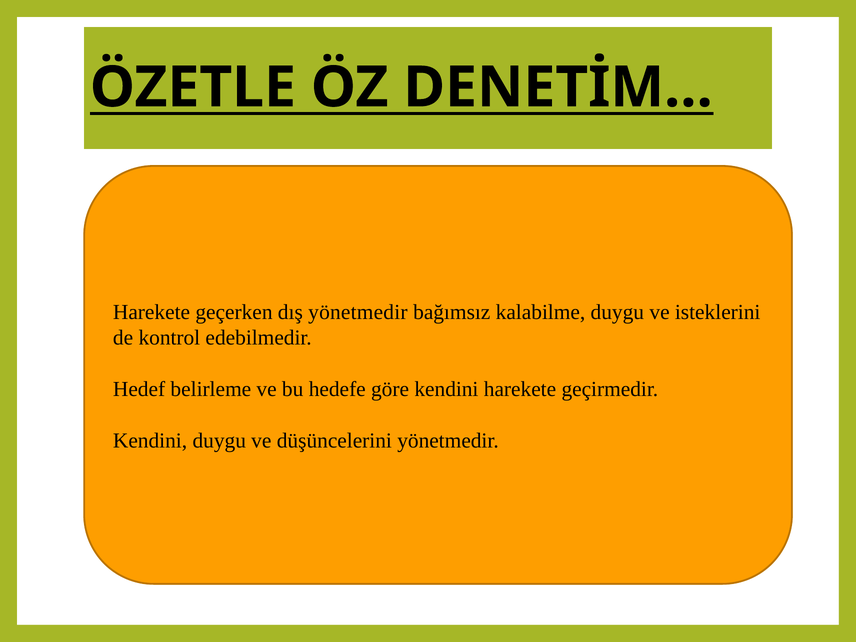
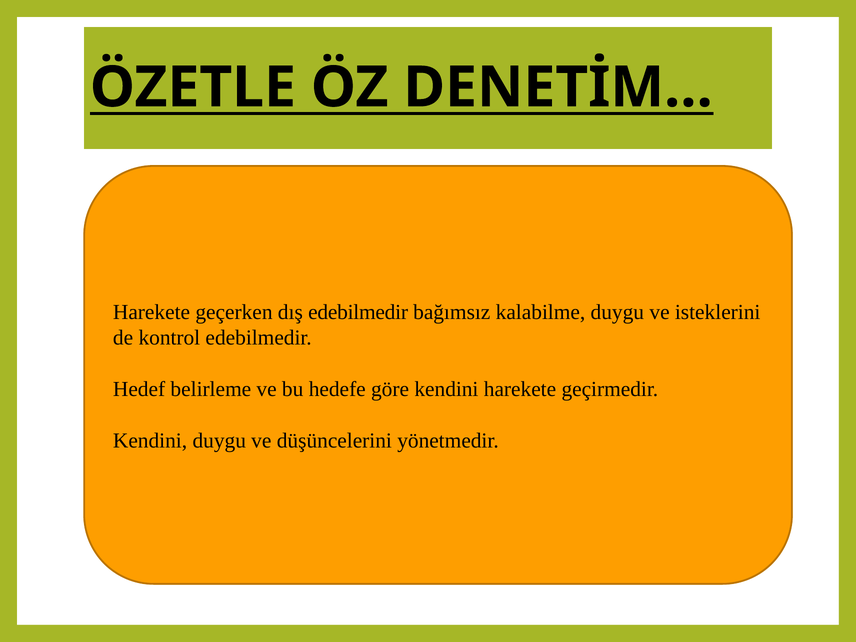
dış yönetmedir: yönetmedir -> edebilmedir (358, 312)
